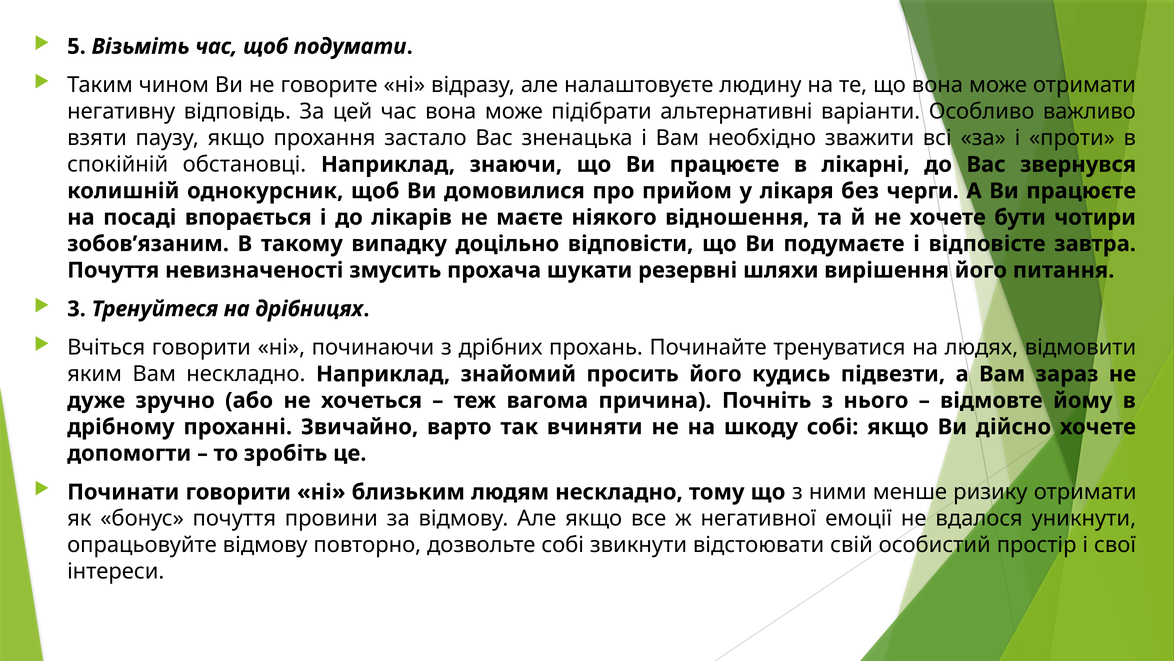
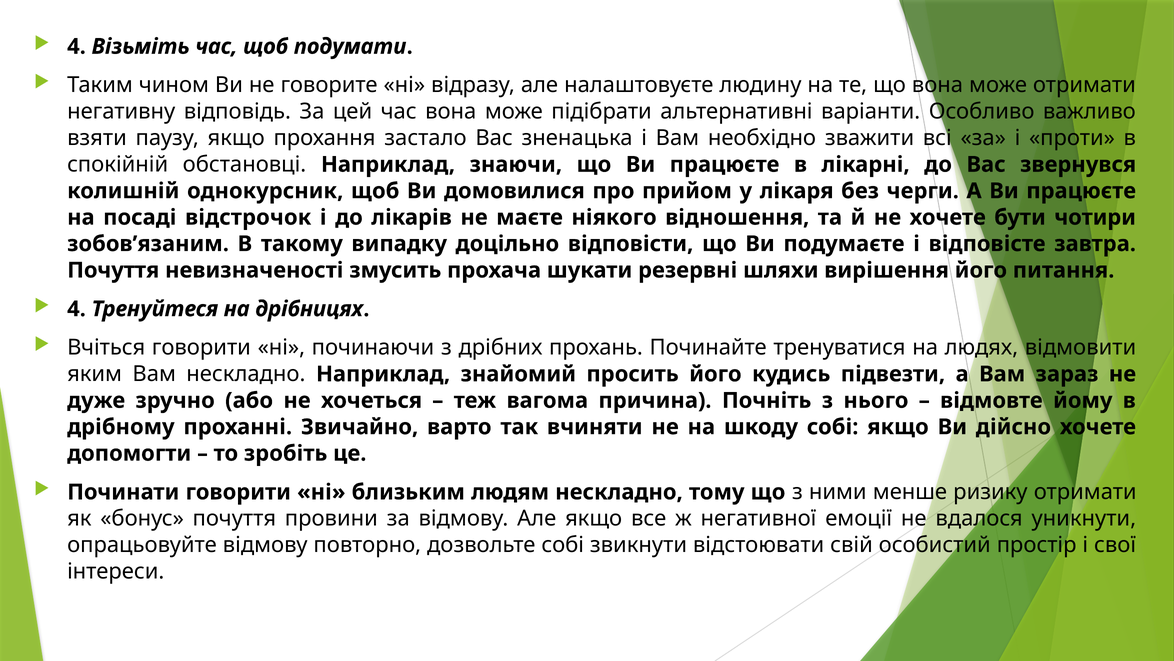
5: 5 -> 4 (77, 46)
впорається: впорається -> відстрочок (248, 217)
3: 3 -> 4 (77, 309)
